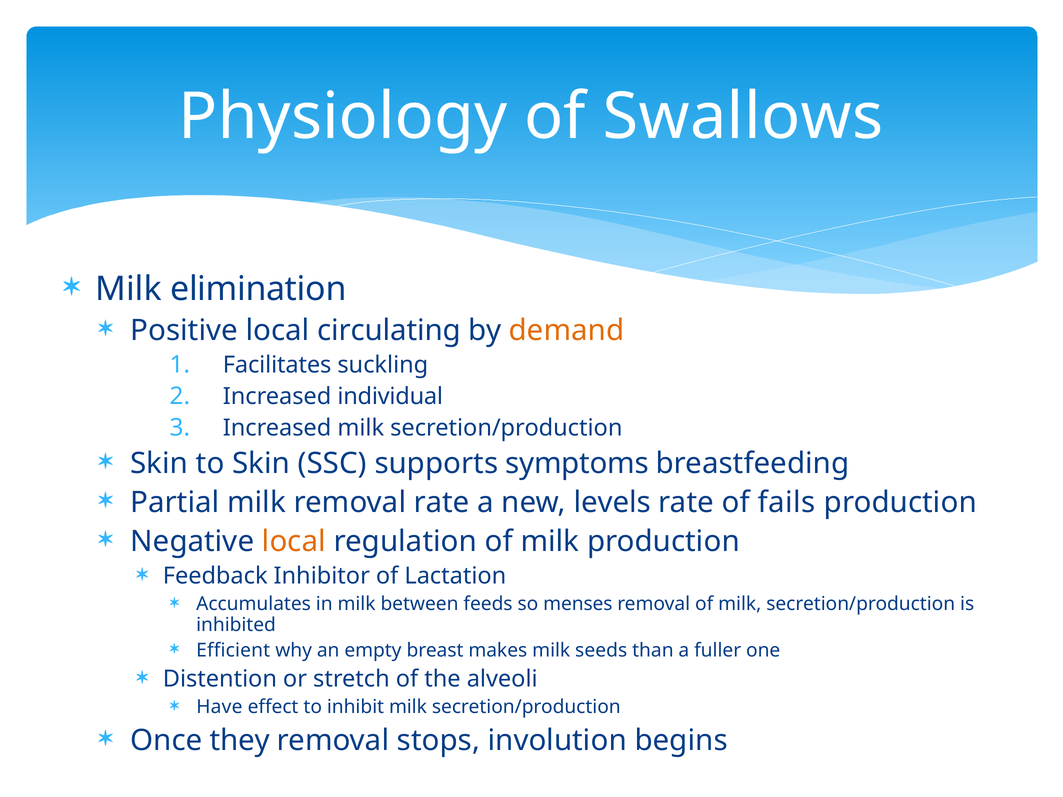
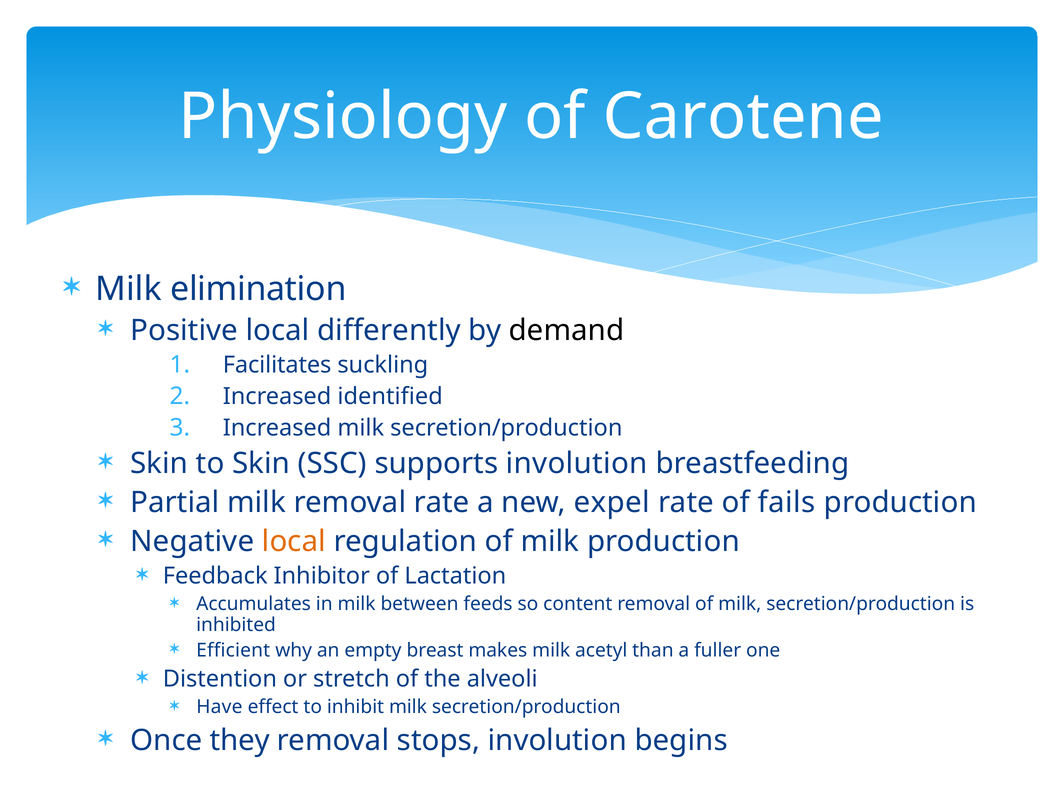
Swallows: Swallows -> Carotene (743, 117)
circulating: circulating -> differently (389, 331)
demand colour: orange -> black (567, 331)
individual: individual -> identified (390, 397)
supports symptoms: symptoms -> involution (577, 464)
levels: levels -> expel (612, 503)
menses: menses -> content (578, 604)
seeds: seeds -> acetyl (601, 650)
